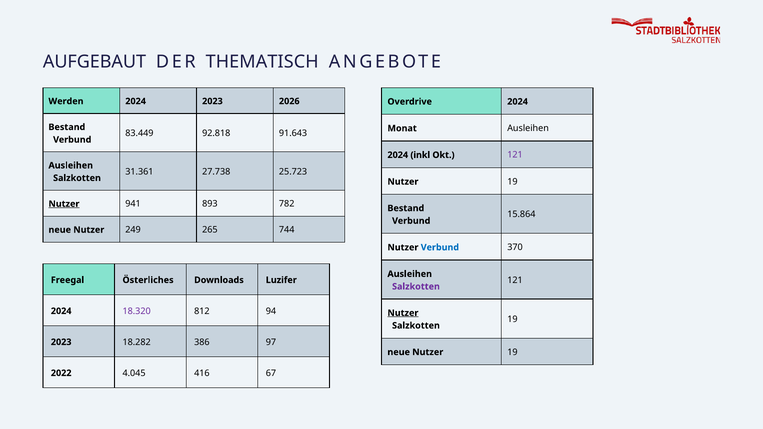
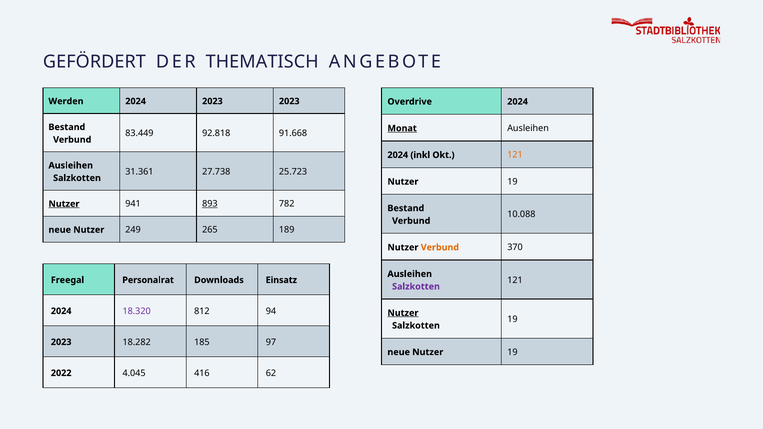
AUFGEBAUT: AUFGEBAUT -> GEFÖRDERT (94, 62)
2023 2026: 2026 -> 2023 (289, 101)
Monat underline: none -> present (402, 128)
91.643: 91.643 -> 91.668 (293, 133)
121 colour: purple -> orange (515, 155)
893 underline: none -> present (210, 204)
15.864: 15.864 -> 10.088 (521, 215)
744: 744 -> 189 (287, 230)
Verbund colour: blue -> orange (440, 247)
Österliches: Österliches -> Personalrat (148, 280)
Luzifer: Luzifer -> Einsatz (281, 280)
386: 386 -> 185 (202, 342)
67: 67 -> 62 (271, 373)
